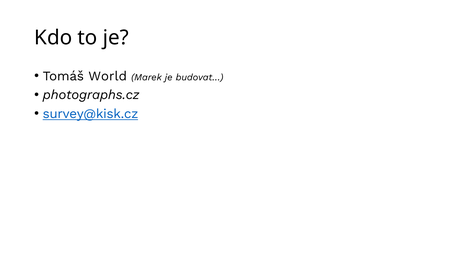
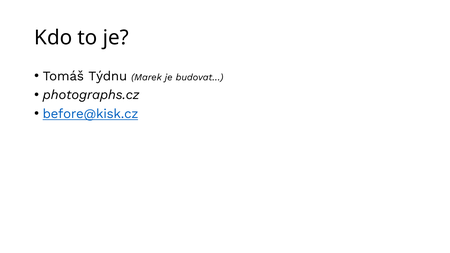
World: World -> Týdnu (108, 76)
survey@kisk.cz: survey@kisk.cz -> before@kisk.cz (91, 114)
